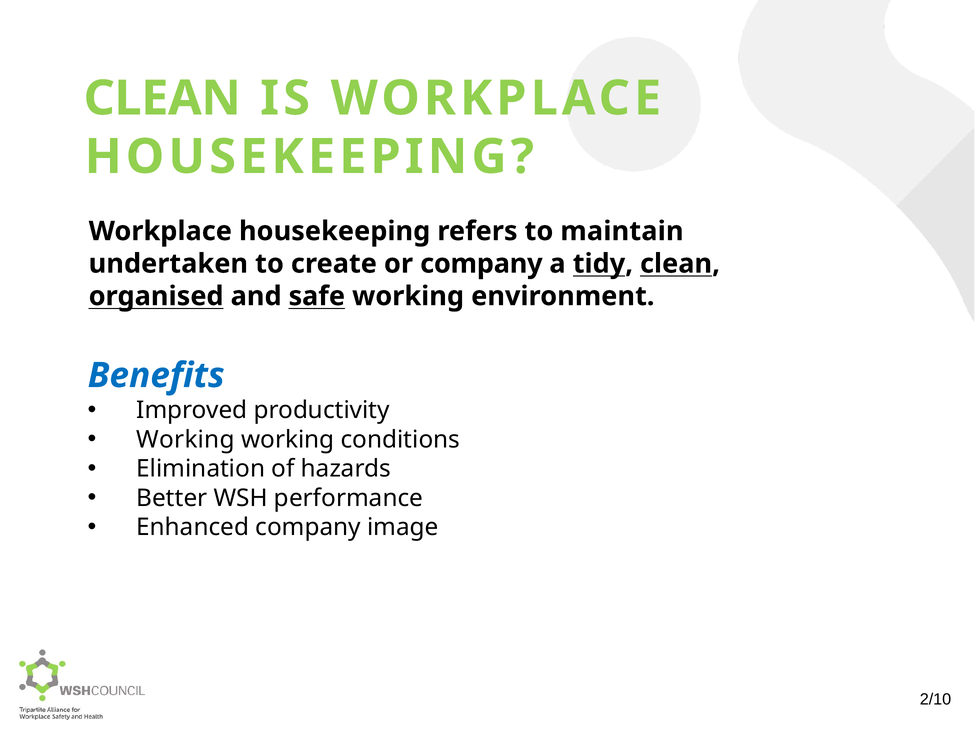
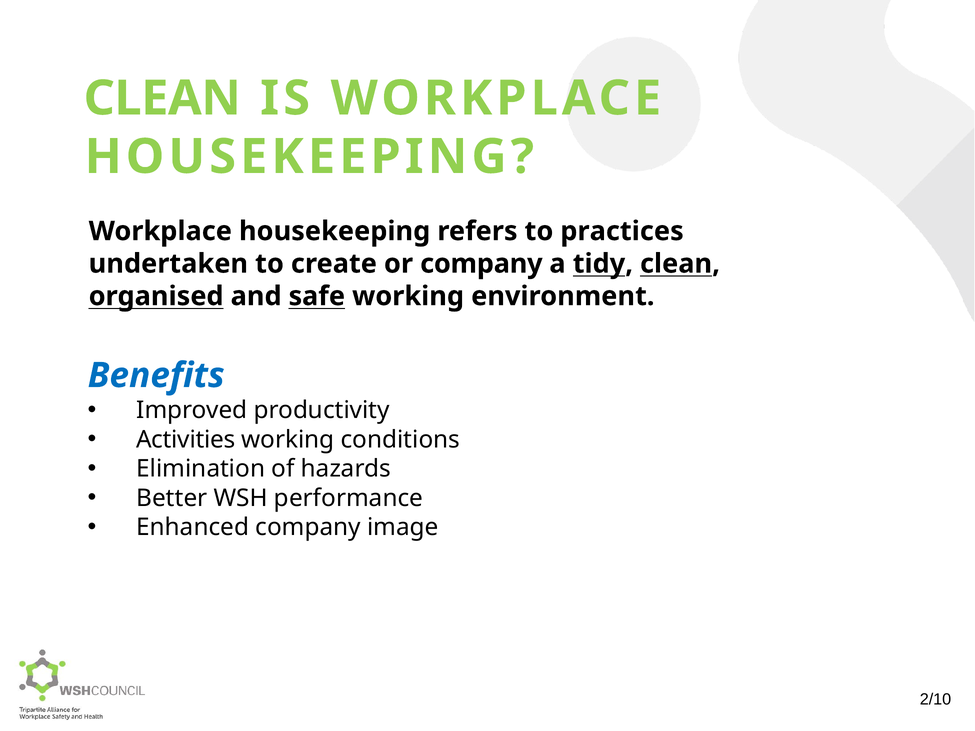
maintain: maintain -> practices (622, 231)
Working: Working -> Activities (186, 440)
